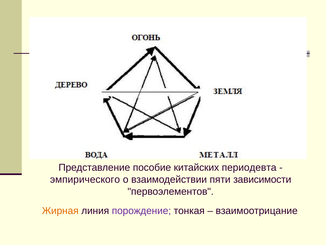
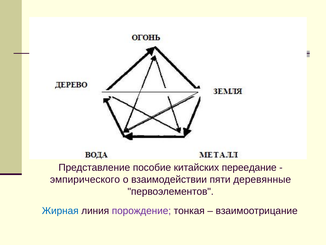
периодевта: периодевта -> переедание (249, 167)
зависимости: зависимости -> деревянные (262, 179)
Жирная colour: orange -> blue (60, 210)
